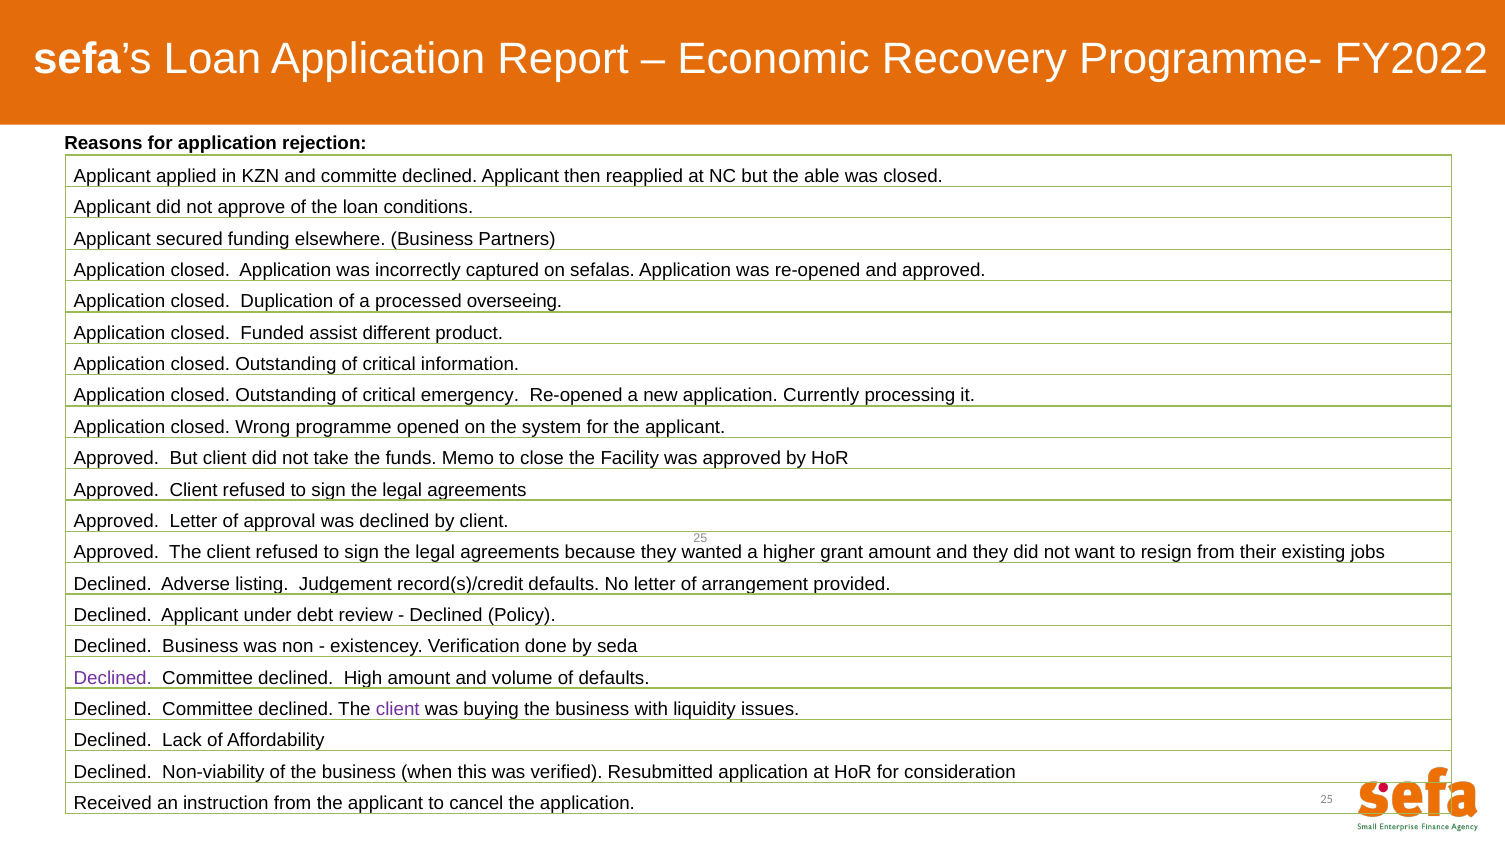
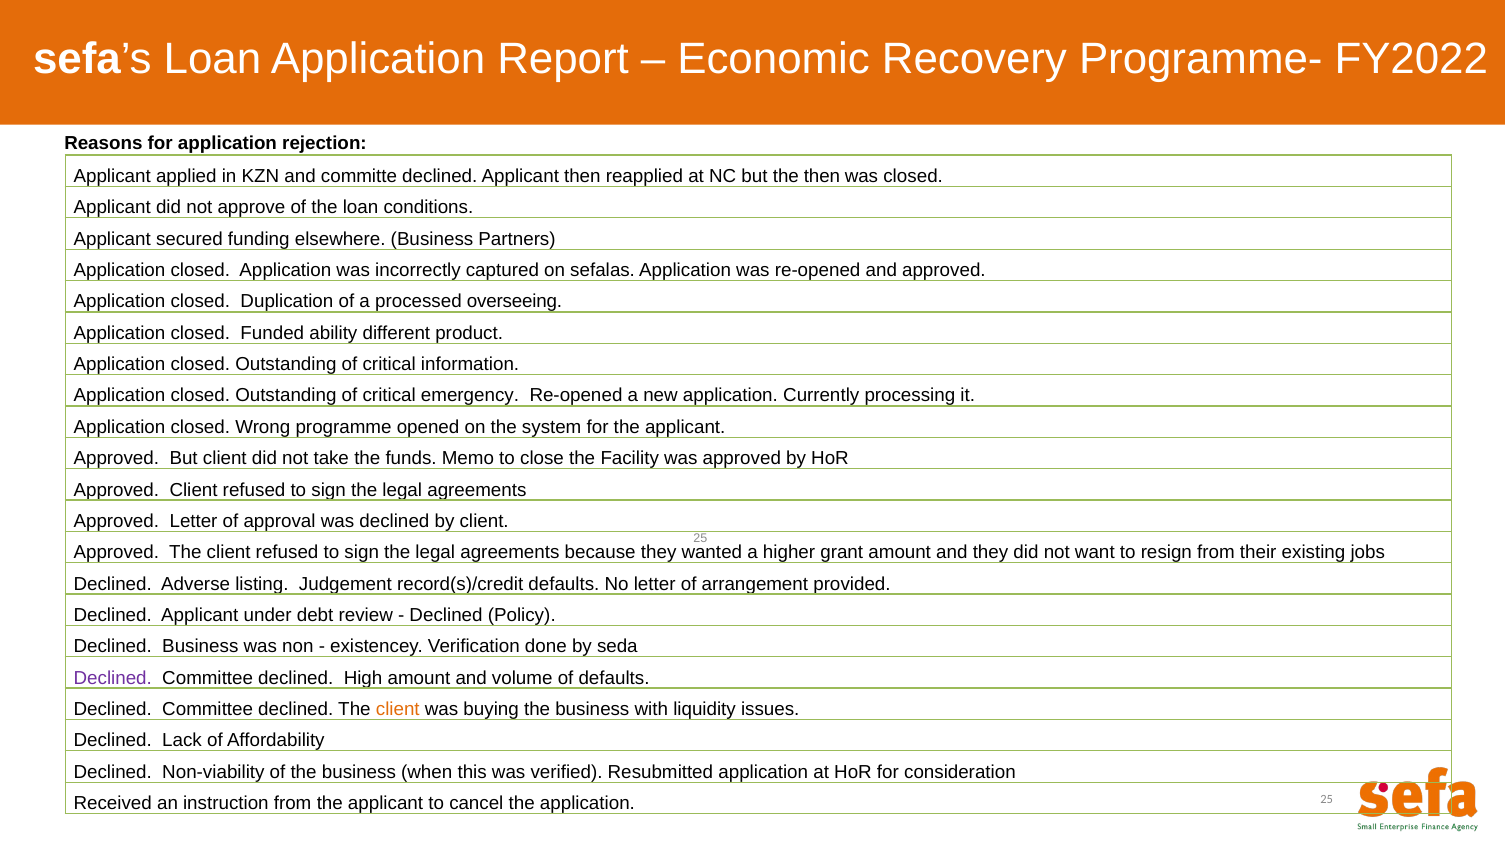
the able: able -> then (822, 176)
assist: assist -> ability (333, 333)
client colour: purple -> orange (398, 710)
